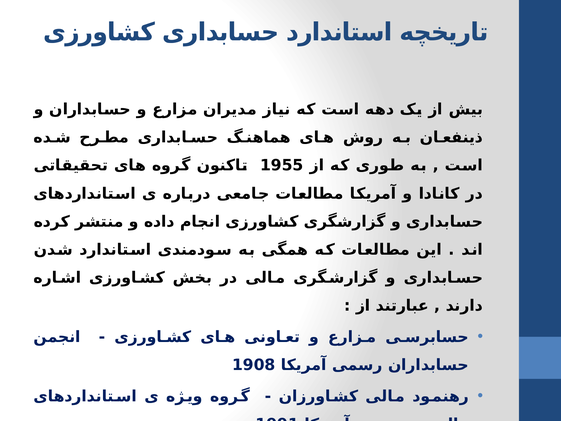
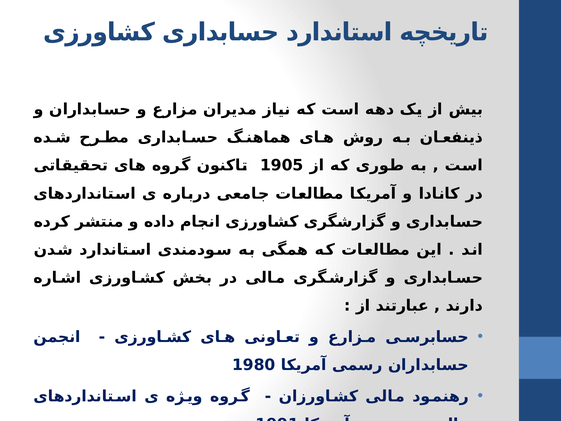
1955: 1955 -> 1905 (282, 165)
1908: 1908 -> 1980 (254, 365)
